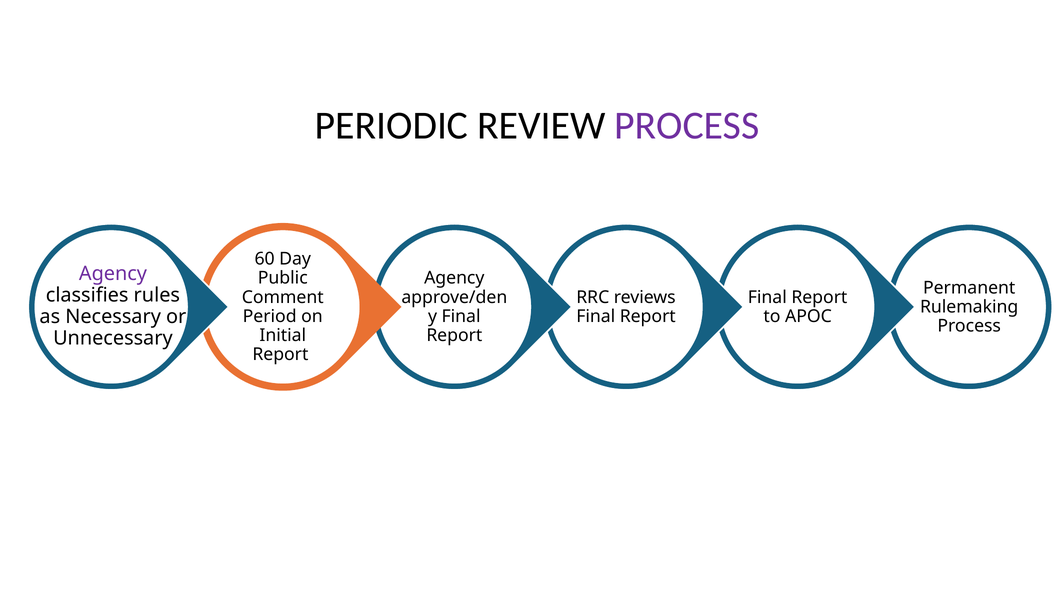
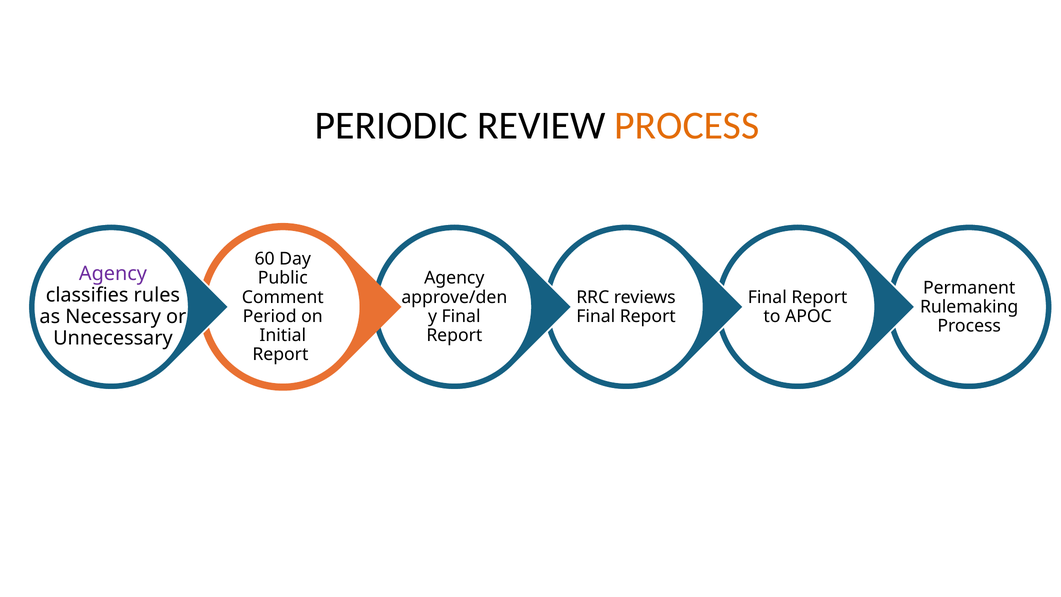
PROCESS colour: purple -> orange (687, 125)
